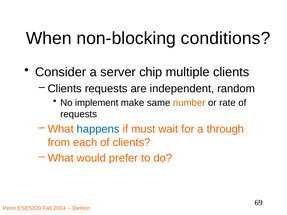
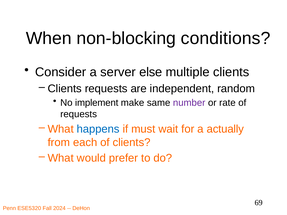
chip: chip -> else (151, 72)
number colour: orange -> purple (189, 103)
through: through -> actually (225, 129)
